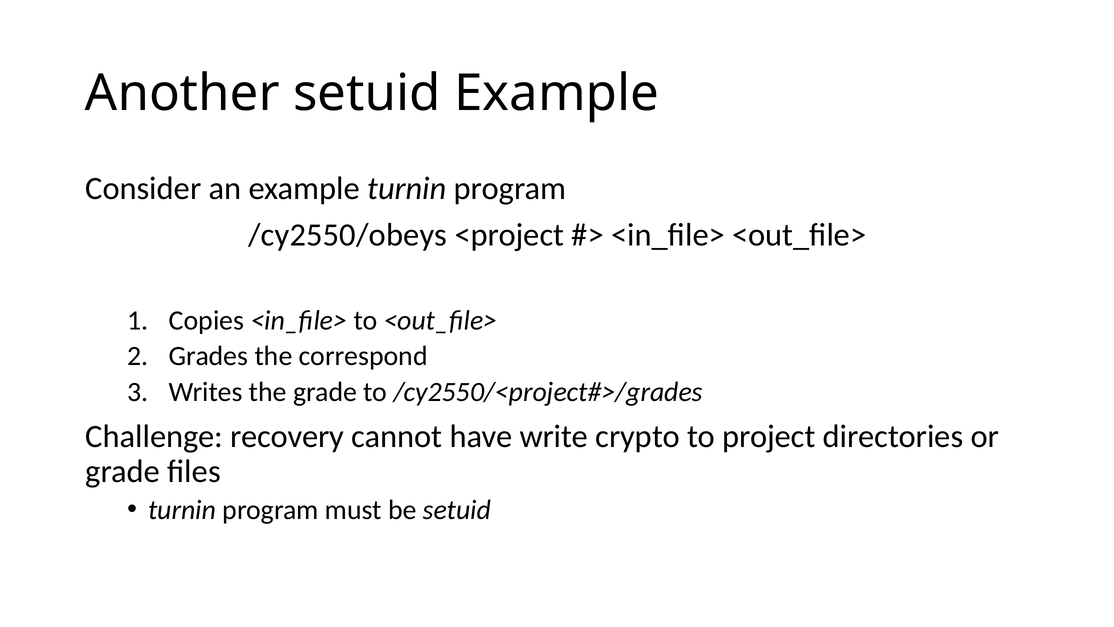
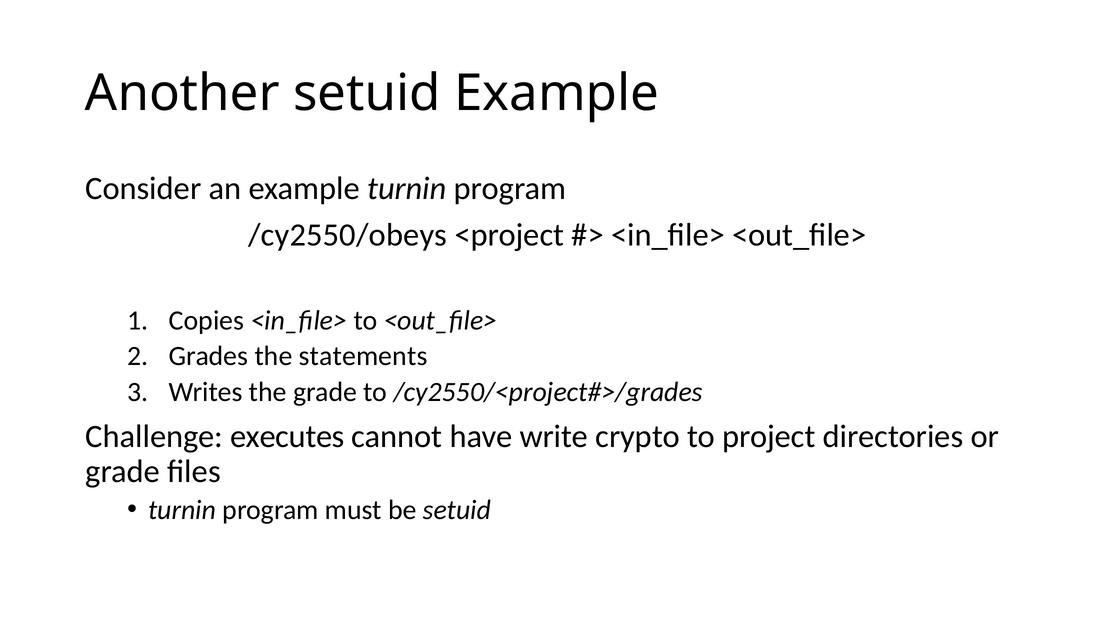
correspond: correspond -> statements (363, 356)
recovery: recovery -> executes (287, 436)
